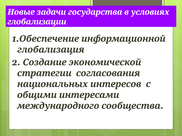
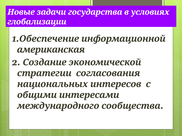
глобализация: глобализация -> американская (51, 50)
